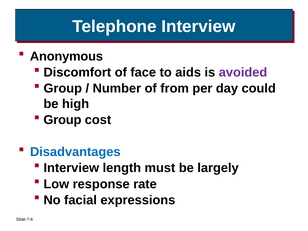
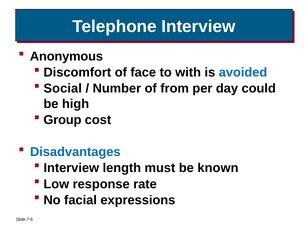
aids: aids -> with (188, 72)
avoided colour: purple -> blue (243, 72)
Group: Group -> Social (63, 88)
largely: largely -> known (218, 168)
